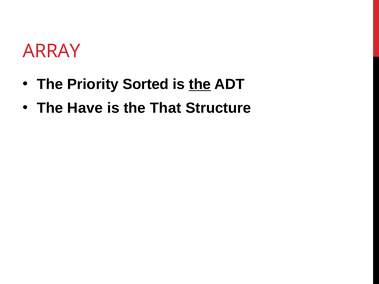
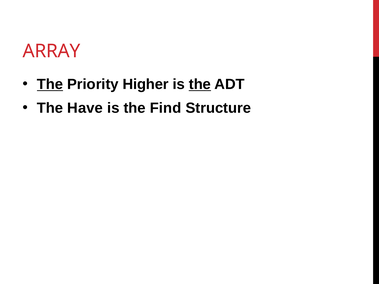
The underline: none -> present (50, 84)
Sorted: Sorted -> Higher (146, 84)
That: That -> Find (166, 108)
